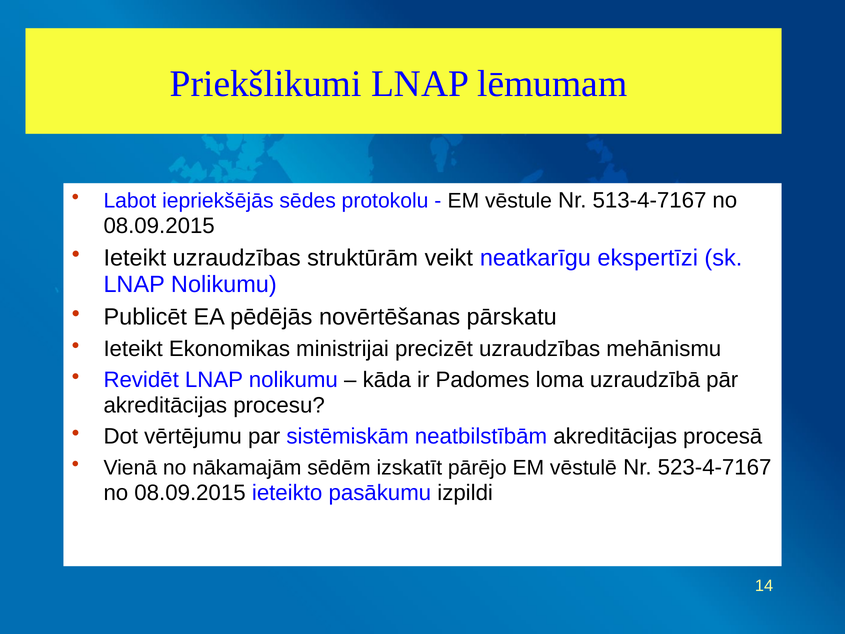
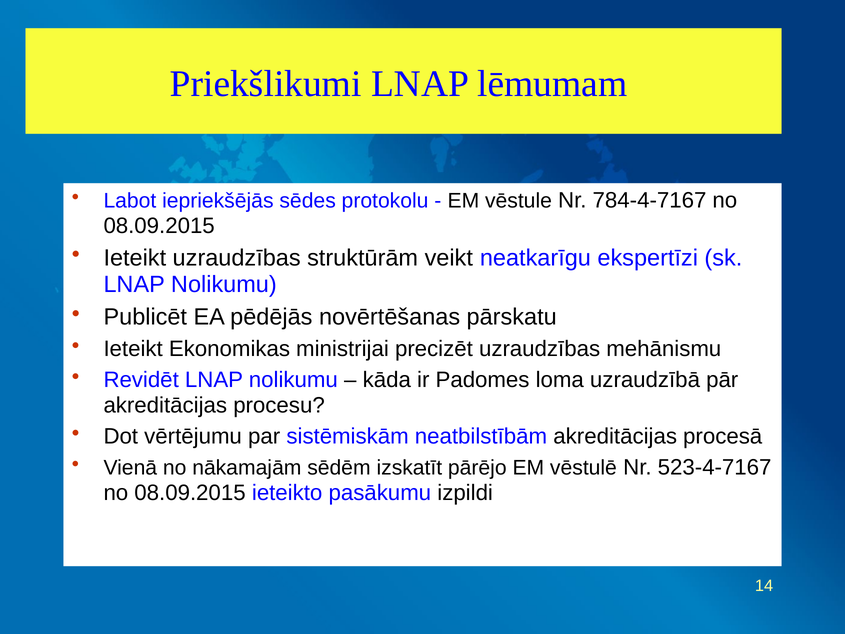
513-4-7167: 513-4-7167 -> 784-4-7167 (650, 200)
